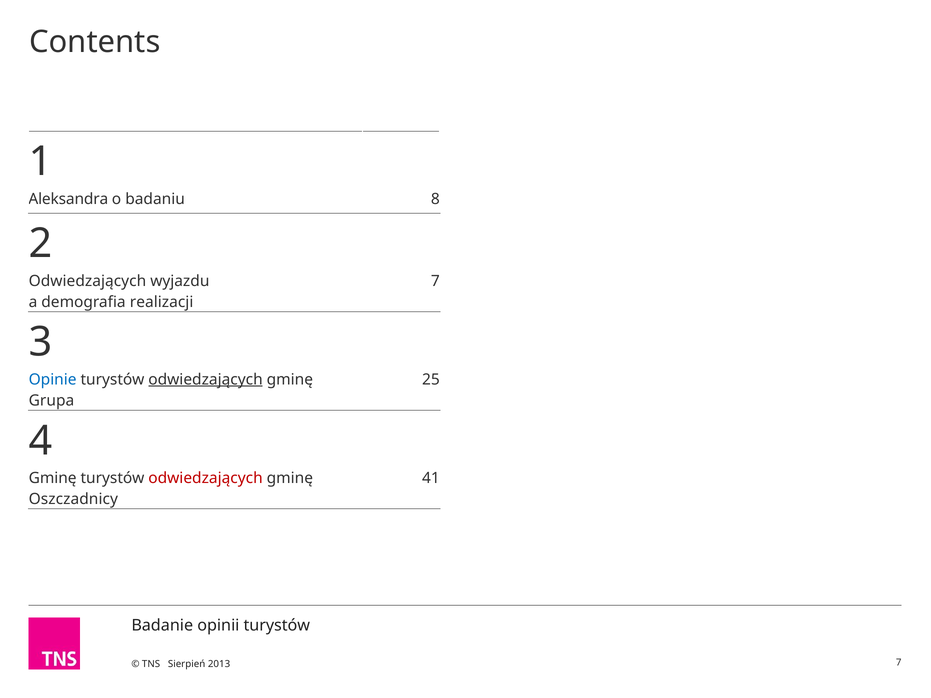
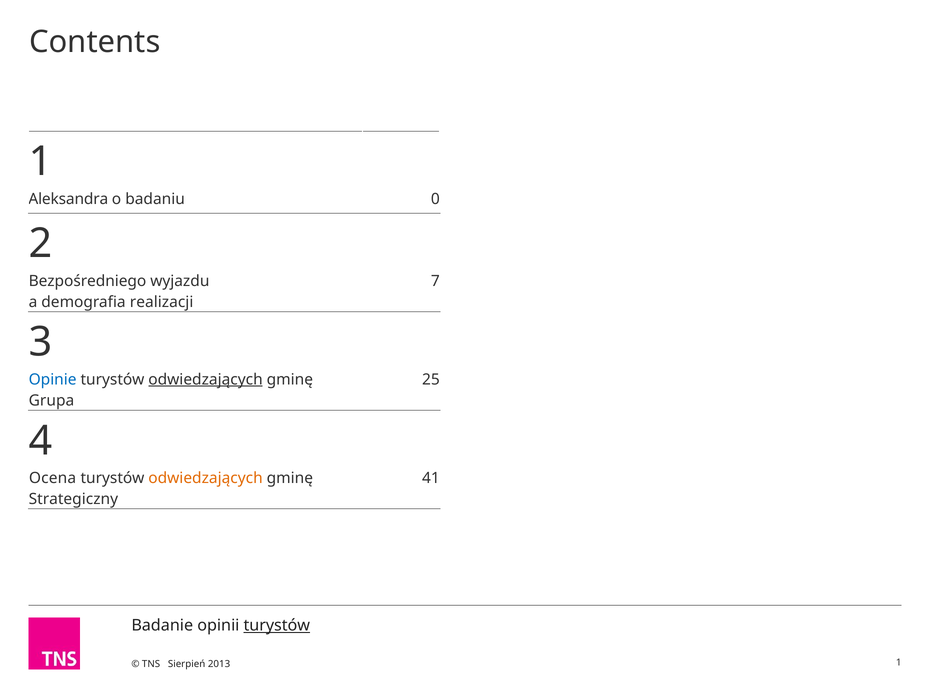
8: 8 -> 0 (435, 199)
Odwiedzających: Odwiedzających -> Bezpośredniego (87, 281)
Gminę: Gminę -> Ocena (53, 478)
odwiedzających colour: red -> orange (205, 478)
Oszczadnicy: Oszczadnicy -> Strategiczny (73, 499)
turystów underline: none -> present (277, 626)
7: 7 -> 1 (899, 663)
